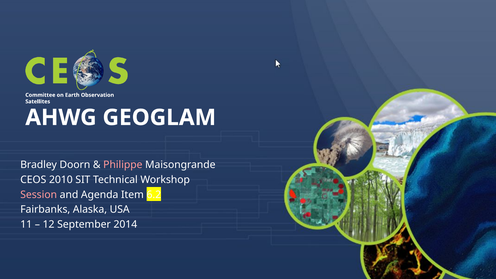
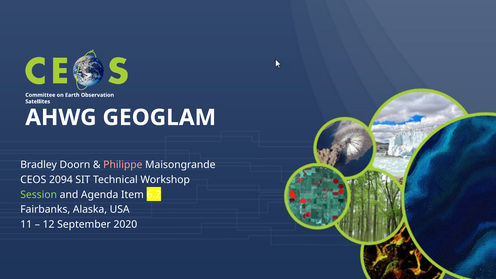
2010: 2010 -> 2094 (61, 180)
Session colour: pink -> light green (39, 195)
2014: 2014 -> 2020 (125, 225)
